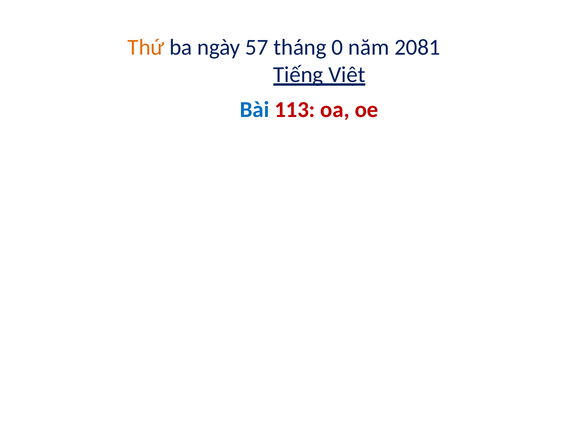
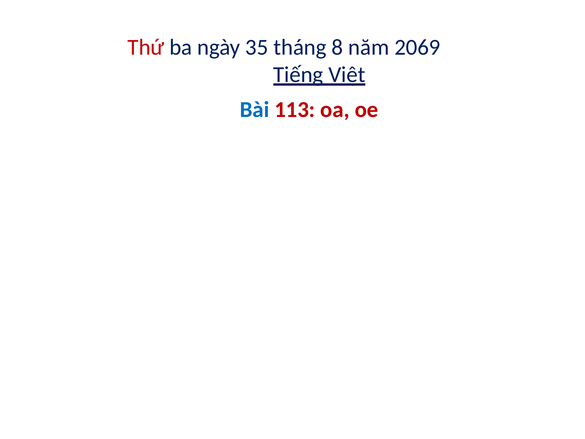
Thứ colour: orange -> red (146, 47)
57: 57 -> 35 (257, 47)
0: 0 -> 8 (337, 47)
2081: 2081 -> 2069 (417, 47)
